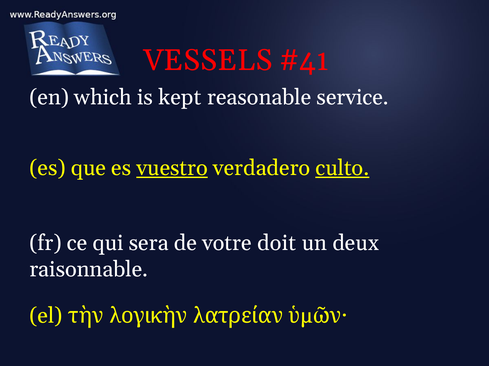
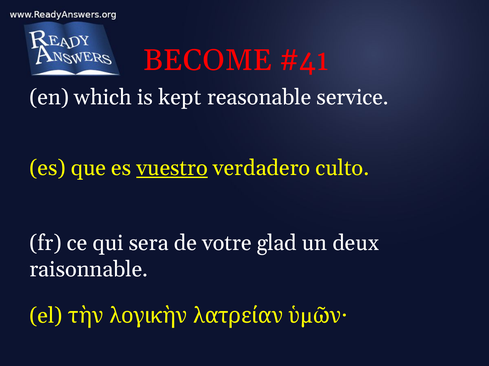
VESSELS: VESSELS -> BECOME (208, 60)
culto underline: present -> none (342, 168)
doit: doit -> glad (277, 244)
